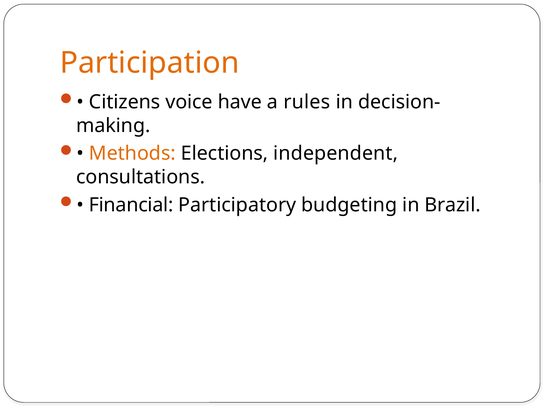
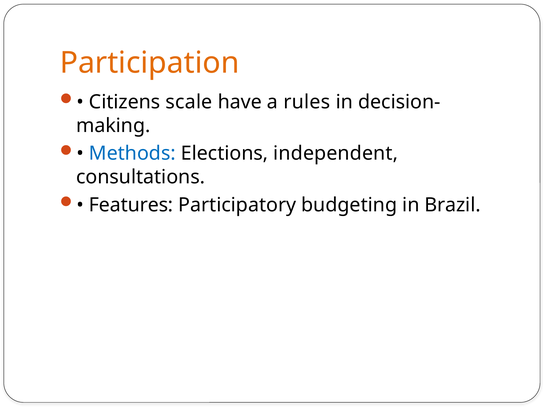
voice: voice -> scale (189, 102)
Methods colour: orange -> blue (132, 153)
Financial: Financial -> Features (131, 205)
